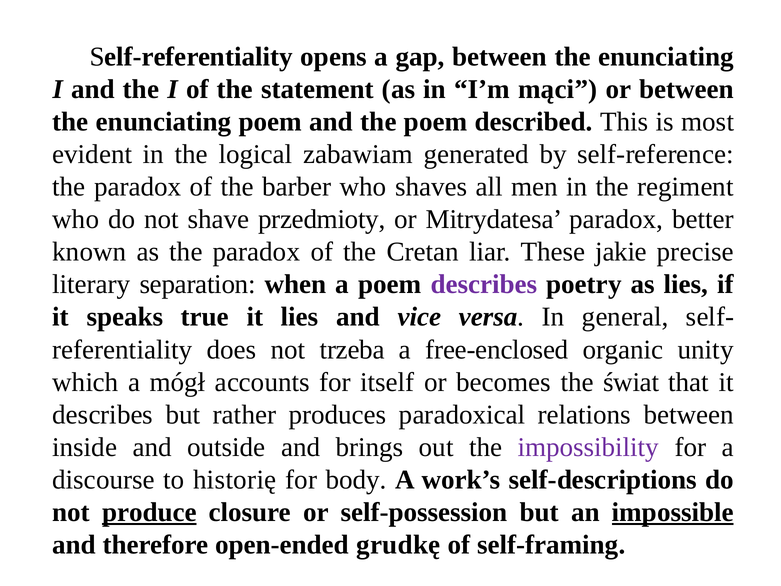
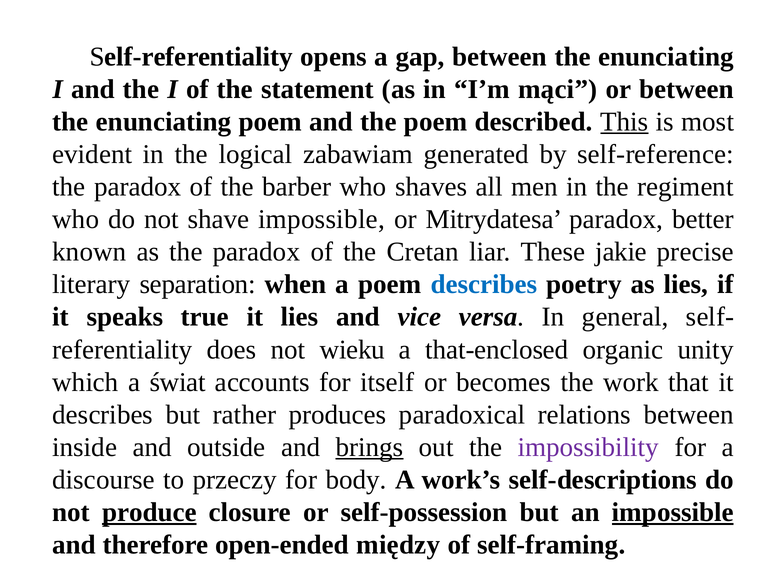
This underline: none -> present (624, 122)
shave przedmioty: przedmioty -> impossible (321, 219)
describes colour: purple -> blue (484, 284)
trzeba: trzeba -> wieku (352, 349)
free-enclosed: free-enclosed -> that-enclosed (497, 349)
mógł: mógł -> świat (178, 382)
świat: świat -> work (631, 382)
brings underline: none -> present (370, 447)
historię: historię -> przeczy (235, 480)
grudkę: grudkę -> między (398, 545)
